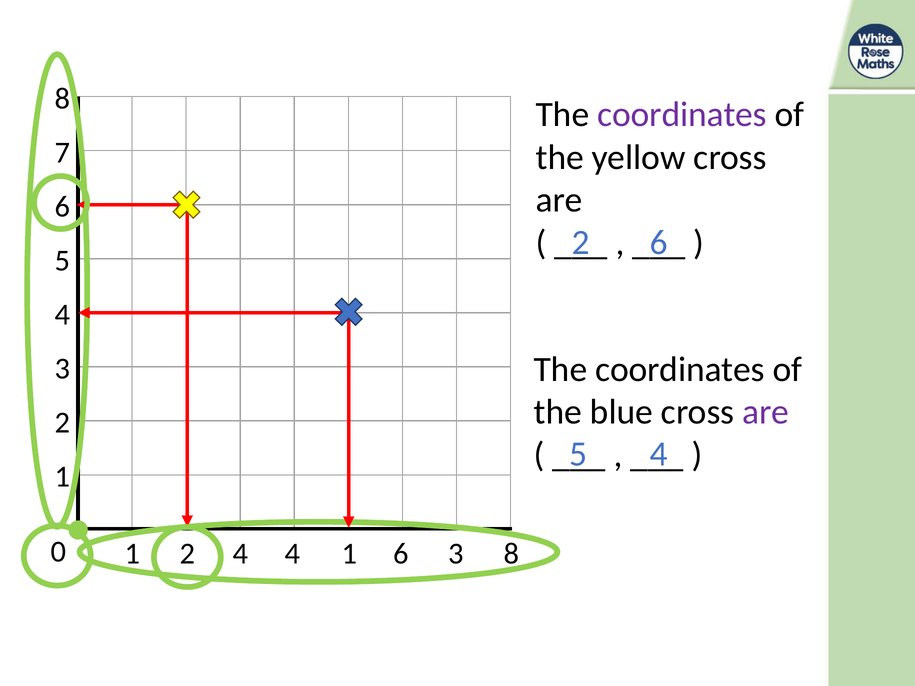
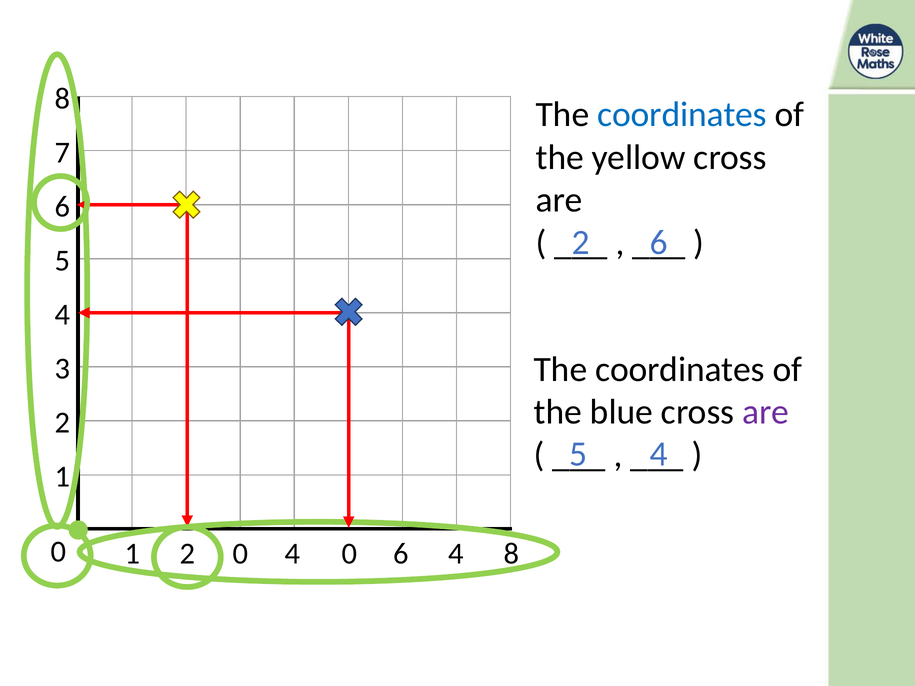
coordinates colour: purple -> blue (682, 115)
2 4: 4 -> 0 (241, 554)
4 1: 1 -> 0 (349, 554)
6 3: 3 -> 4 (456, 554)
